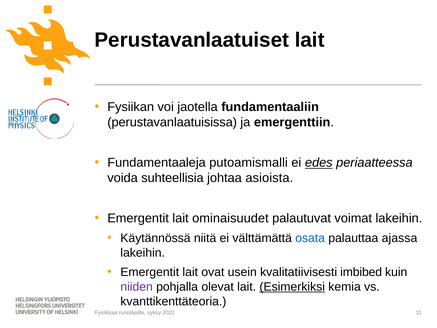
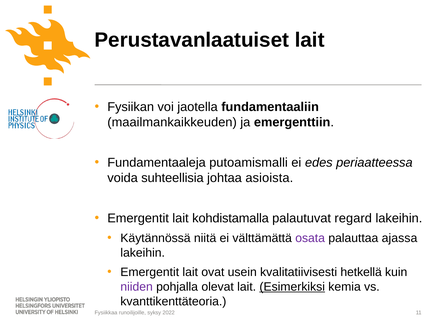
perustavanlaatuisissa: perustavanlaatuisissa -> maailmankaikkeuden (172, 122)
edes underline: present -> none (319, 163)
ominaisuudet: ominaisuudet -> kohdistamalla (231, 218)
voimat: voimat -> regard (353, 218)
osata colour: blue -> purple (310, 238)
imbibed: imbibed -> hetkellä (361, 272)
